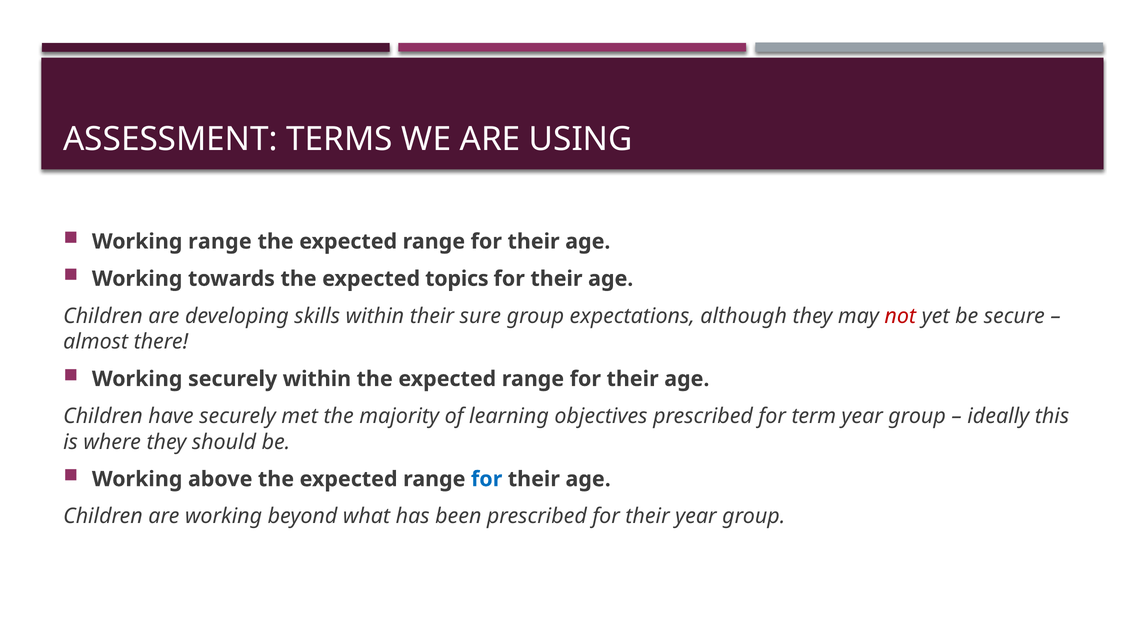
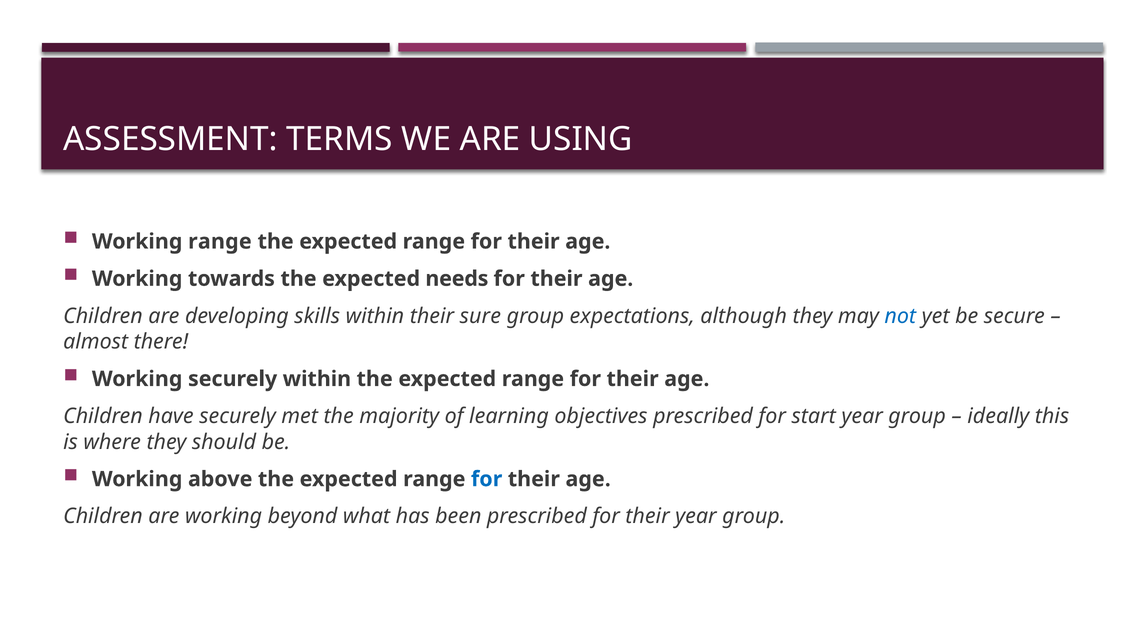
topics: topics -> needs (457, 279)
not colour: red -> blue (900, 316)
term: term -> start (814, 416)
